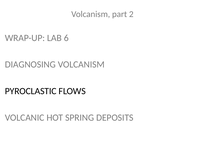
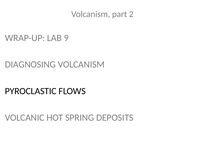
6: 6 -> 9 (66, 38)
